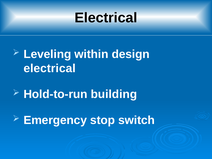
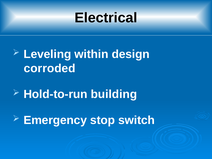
electrical: electrical -> corroded (50, 68)
